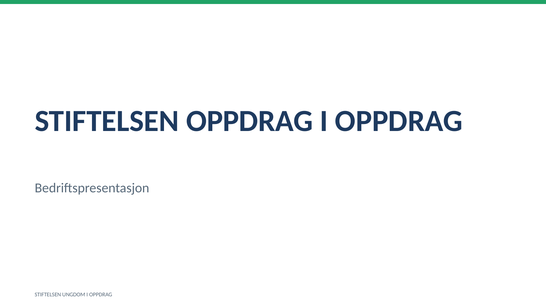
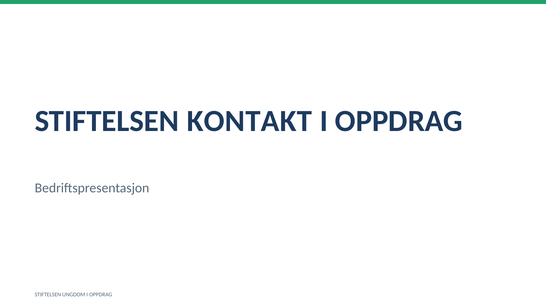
STIFTELSEN OPPDRAG: OPPDRAG -> KONTAKT (249, 121)
